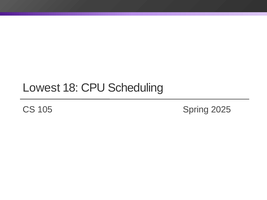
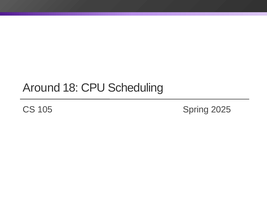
Lowest: Lowest -> Around (41, 88)
